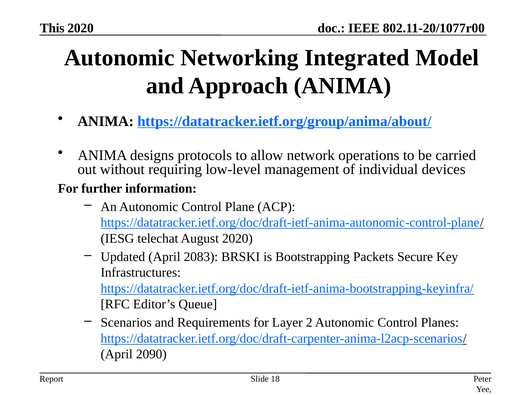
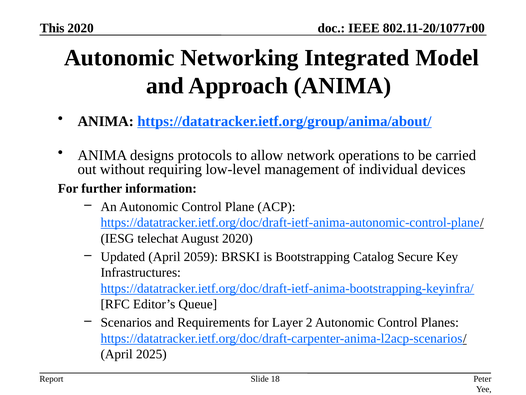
2083: 2083 -> 2059 (201, 256)
Packets: Packets -> Catalog (374, 256)
2090: 2090 -> 2025 (151, 354)
